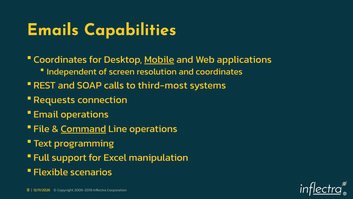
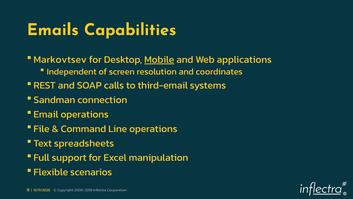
Coordinates: Coordinates -> Markovtsev (60, 59)
third-most: third-most -> third-email (163, 85)
Requests: Requests -> Sandman (54, 100)
Command underline: present -> none (83, 129)
programming: programming -> spreadsheets (84, 143)
